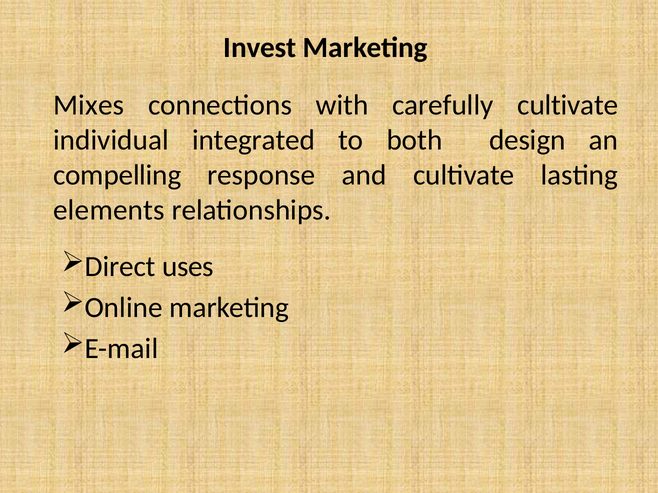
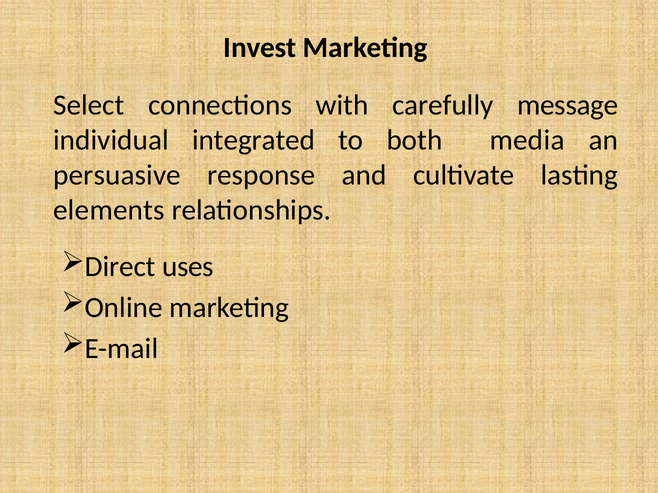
Mixes: Mixes -> Select (89, 105)
carefully cultivate: cultivate -> message (568, 105)
design: design -> media (527, 140)
compelling: compelling -> persuasive (117, 175)
